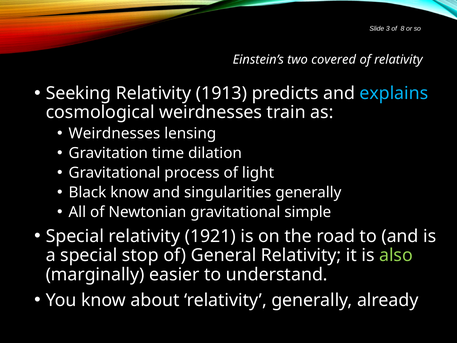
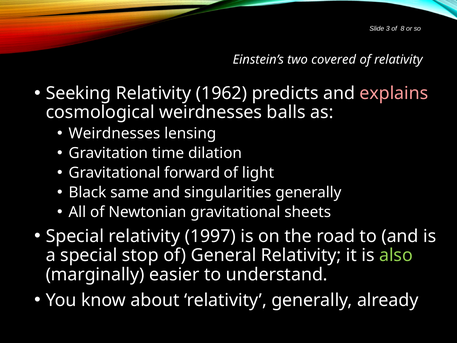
1913: 1913 -> 1962 (222, 93)
explains colour: light blue -> pink (394, 93)
train: train -> balls (286, 112)
process: process -> forward (192, 173)
Black know: know -> same (130, 192)
simple: simple -> sheets (308, 212)
1921: 1921 -> 1997 (210, 236)
